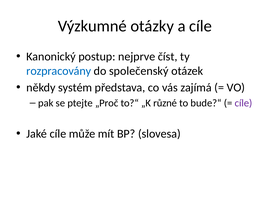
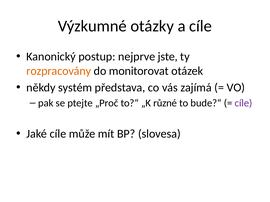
číst: číst -> jste (168, 57)
rozpracovány colour: blue -> orange (59, 71)
společenský: společenský -> monitorovat (139, 71)
